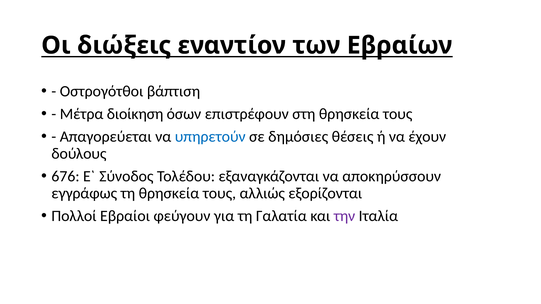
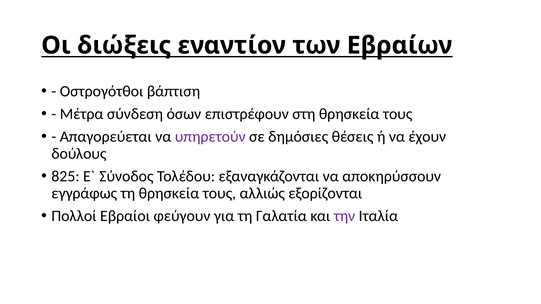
διοίκηση: διοίκηση -> σύνδεση (135, 114)
υπηρετούν colour: blue -> purple (210, 137)
676: 676 -> 825 (65, 177)
